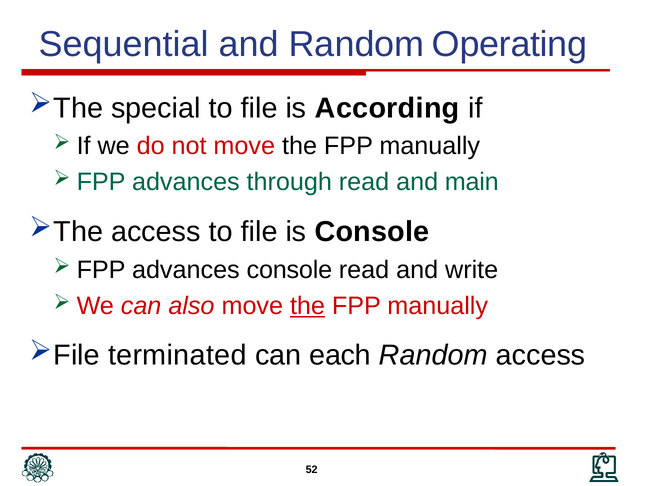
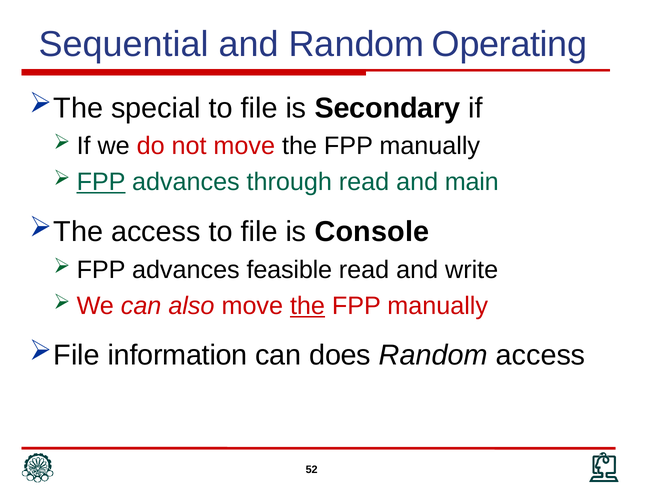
According: According -> Secondary (387, 108)
FPP underline: none -> present (101, 182)
advances console: console -> feasible (289, 270)
terminated: terminated -> information (178, 355)
each: each -> does (340, 355)
